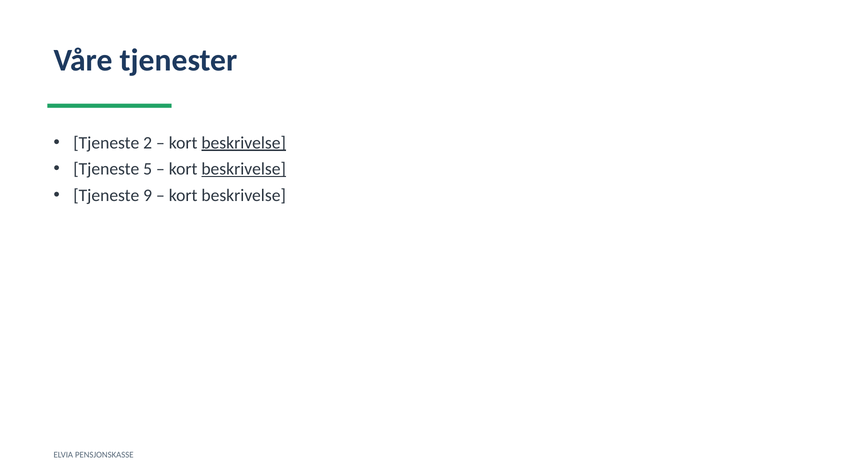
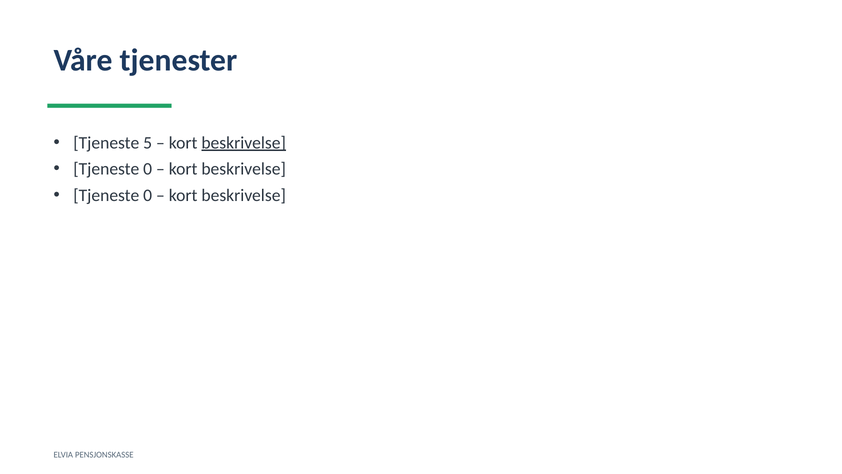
2: 2 -> 5 (148, 143)
5: 5 -> 0 (148, 169)
beskrivelse underline: present -> none (244, 169)
9: 9 -> 0 (148, 195)
